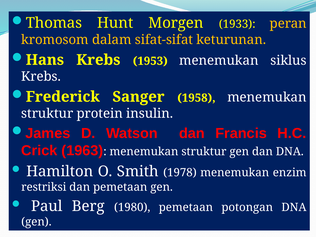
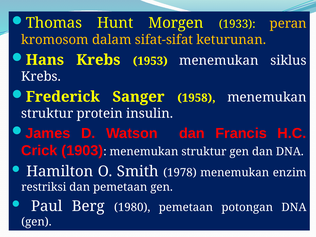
1963: 1963 -> 1903 (82, 151)
